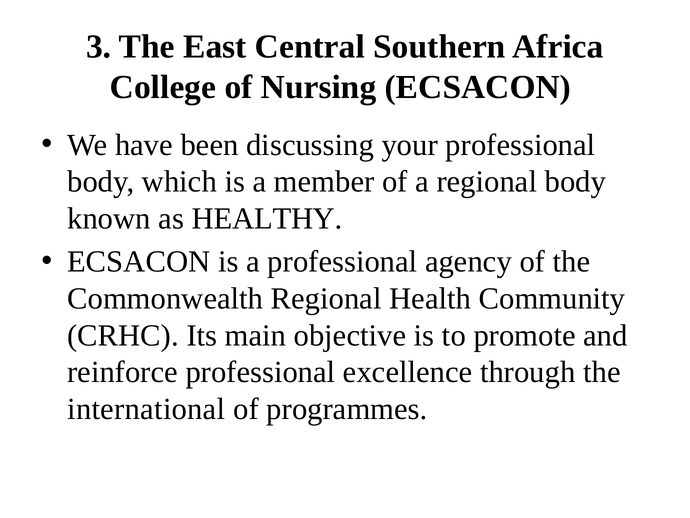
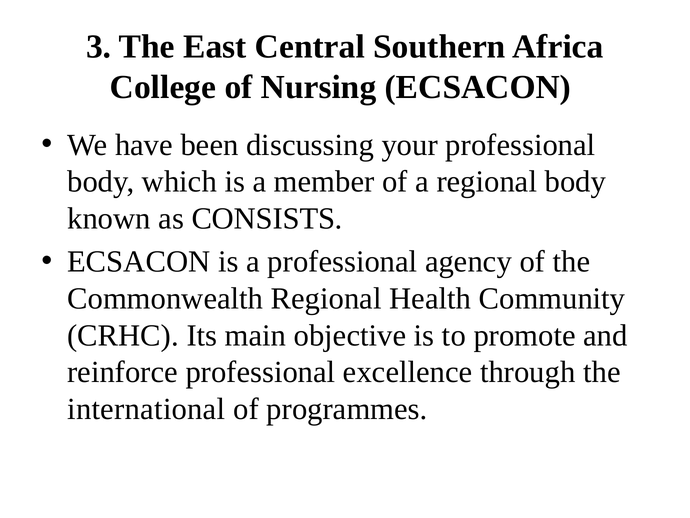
HEALTHY: HEALTHY -> CONSISTS (267, 218)
